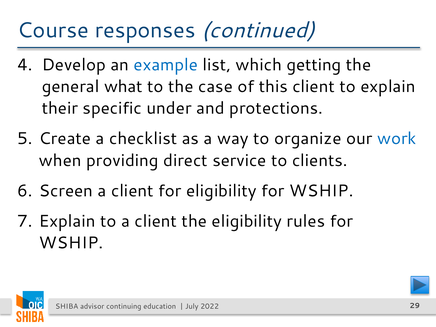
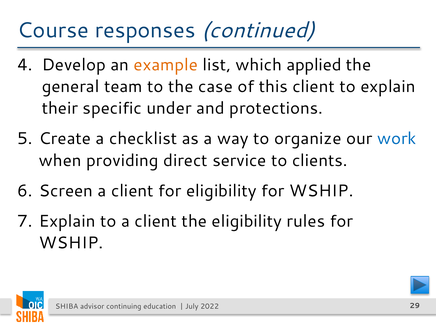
example colour: blue -> orange (166, 65)
getting: getting -> applied (314, 65)
what: what -> team (123, 87)
